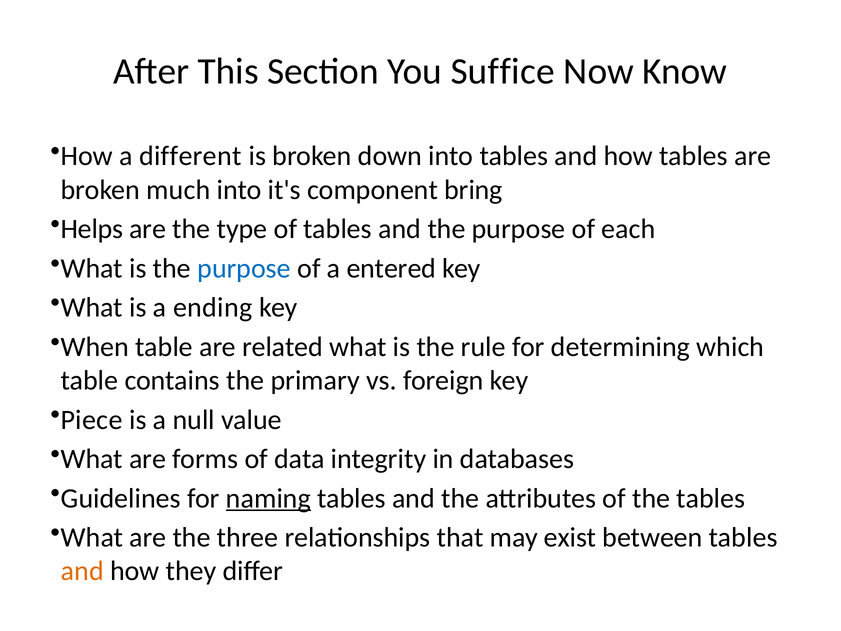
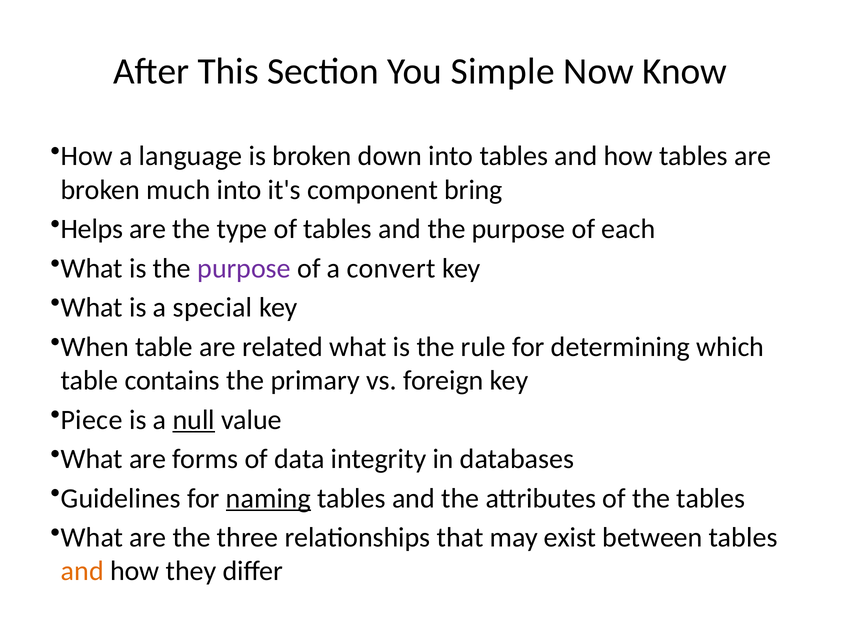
Suffice: Suffice -> Simple (503, 71)
different: different -> language (191, 156)
purpose colour: blue -> purple (244, 268)
entered: entered -> convert (391, 268)
ending: ending -> special (213, 308)
null underline: none -> present (194, 420)
